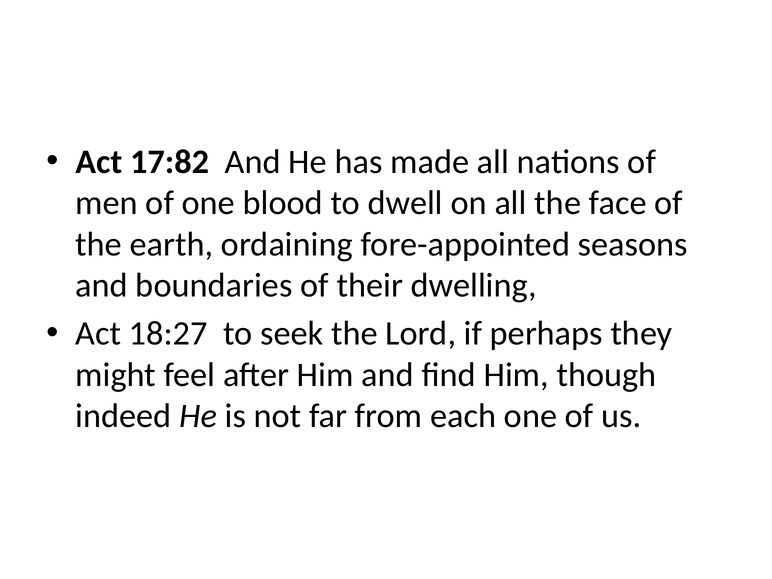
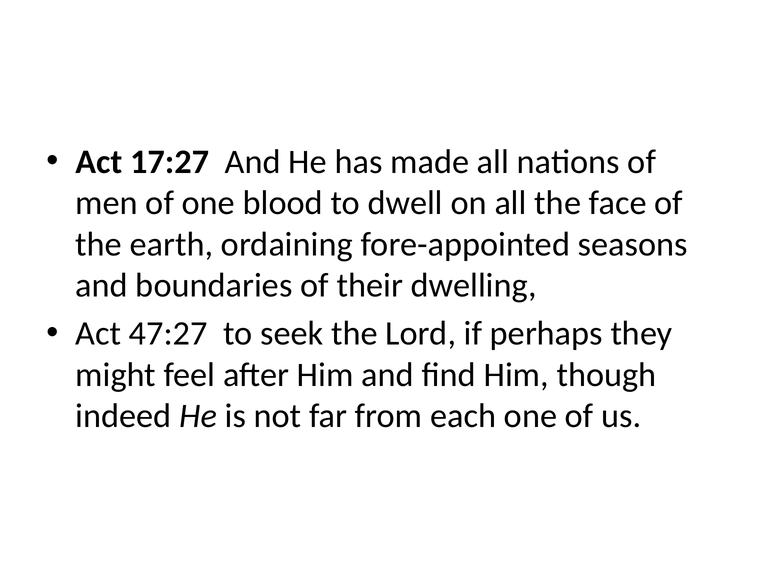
17:82: 17:82 -> 17:27 (170, 162)
18:27: 18:27 -> 47:27 (168, 334)
